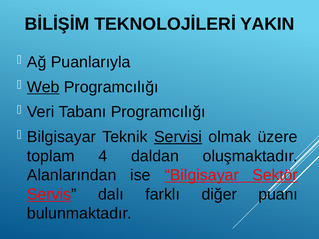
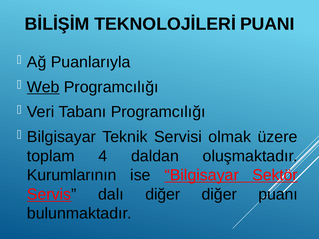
YAKIN: YAKIN -> PUANI (267, 24)
Servisi underline: present -> none (178, 137)
Alanlarından: Alanlarından -> Kurumlarının (72, 175)
dalı farklı: farklı -> diğer (163, 195)
